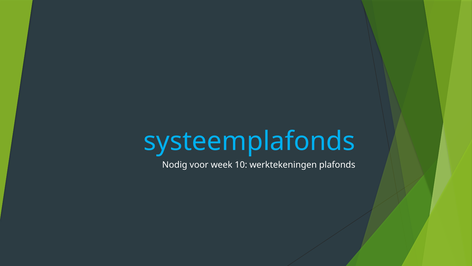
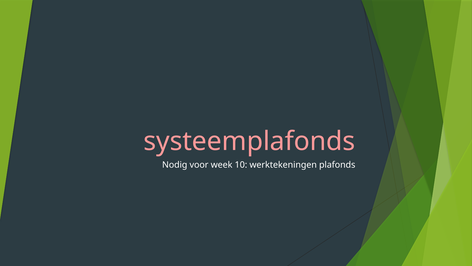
systeemplafonds colour: light blue -> pink (249, 141)
